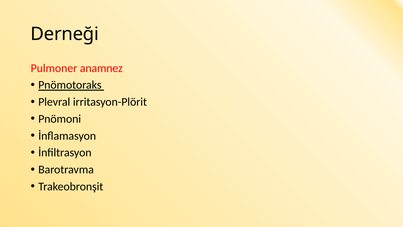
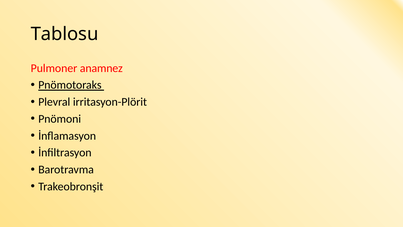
Derneği: Derneği -> Tablosu (65, 34)
